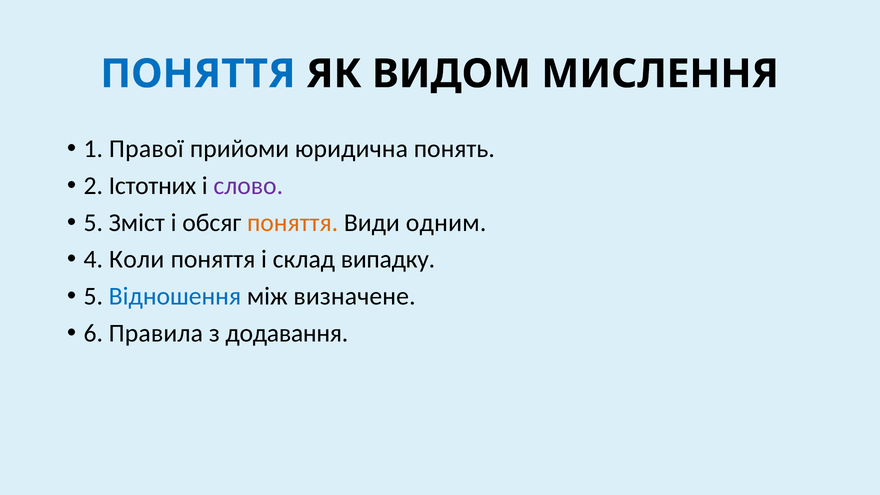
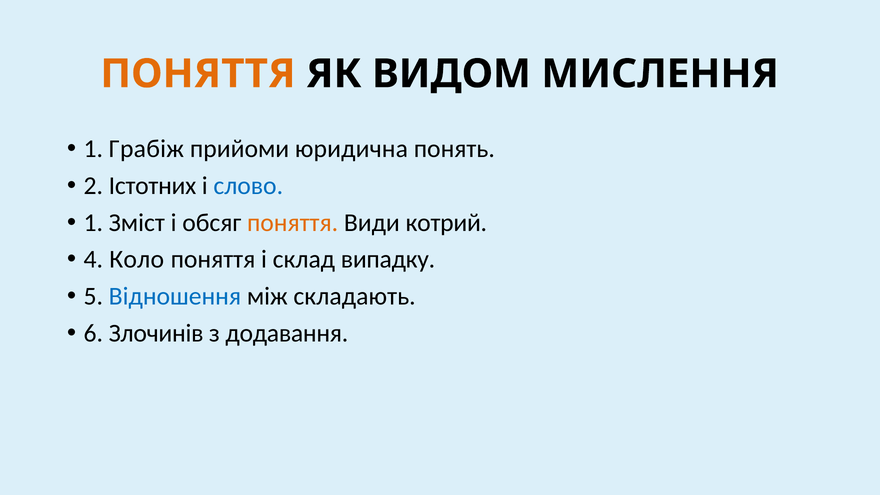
ПОНЯТТЯ colour: blue -> orange (198, 74)
Правої: Правої -> Грабіж (146, 149)
слово colour: purple -> blue (248, 186)
5: 5 -> 1 (93, 223)
одним: одним -> котрий (446, 223)
Коли: Коли -> Коло (137, 259)
визначене: визначене -> складають (355, 296)
Правила: Правила -> Злочинів (156, 333)
